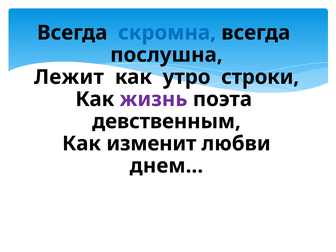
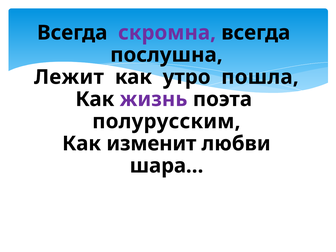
скромна colour: blue -> purple (167, 33)
строки: строки -> пошла (260, 77)
девственным: девственным -> полурусским (166, 121)
днем…: днем… -> шара… (167, 166)
